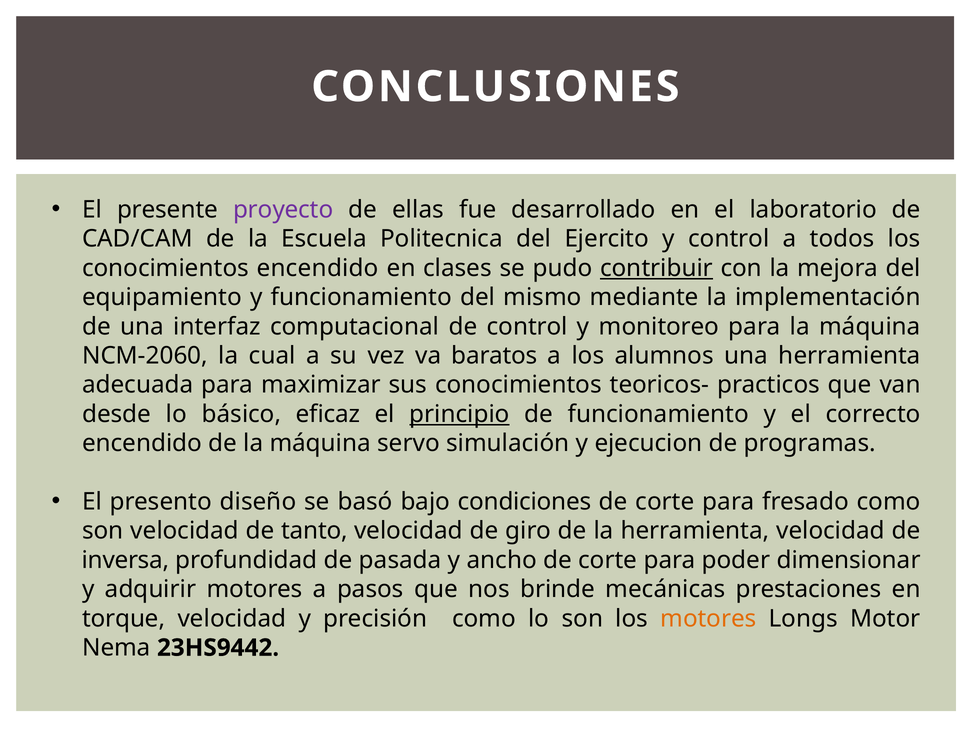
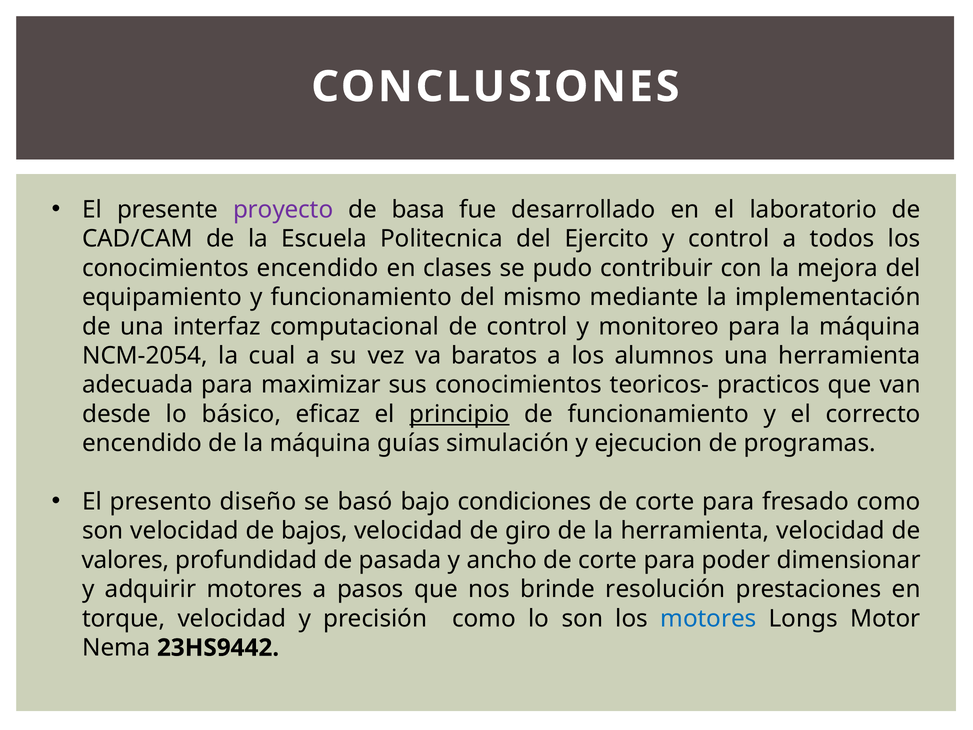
ellas: ellas -> basa (418, 210)
contribuir underline: present -> none (656, 268)
NCM-2060: NCM-2060 -> NCM-2054 (145, 356)
servo: servo -> guías (409, 443)
tanto: tanto -> bajos (314, 531)
inversa: inversa -> valores (125, 560)
mecánicas: mecánicas -> resolución (665, 589)
motores colour: orange -> blue (708, 618)
